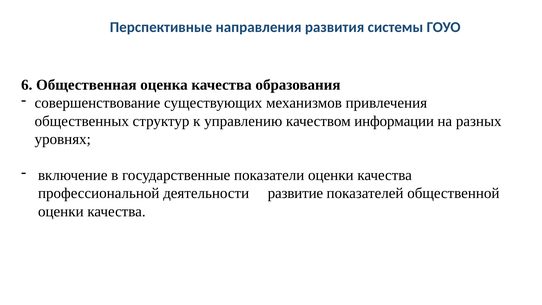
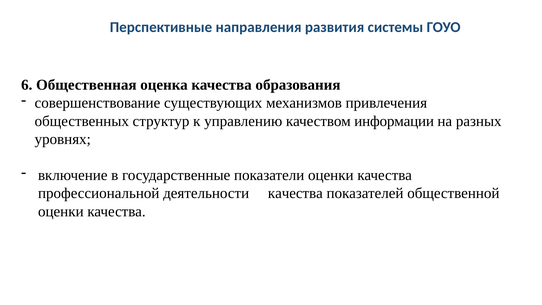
деятельности развитие: развитие -> качества (295, 193)
